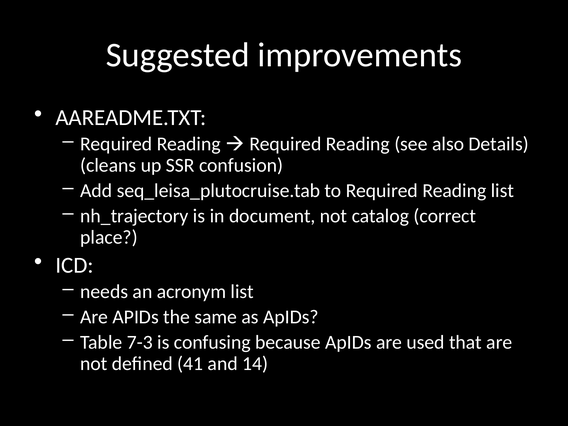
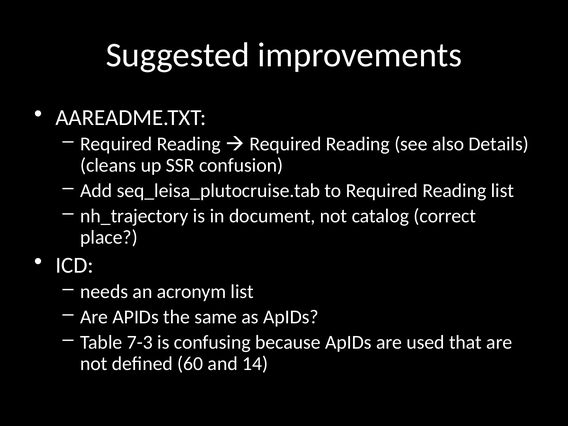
41: 41 -> 60 (190, 364)
